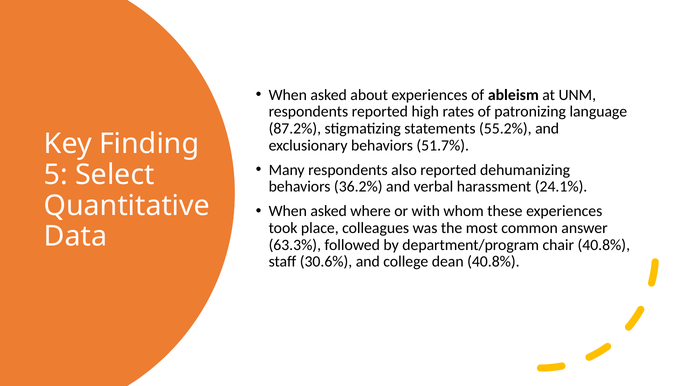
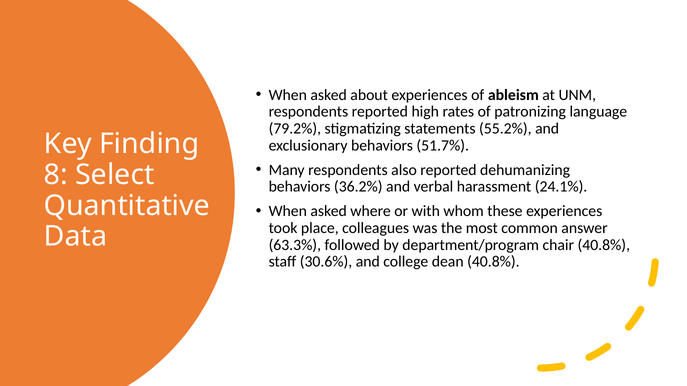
87.2%: 87.2% -> 79.2% (295, 129)
5: 5 -> 8 (56, 175)
